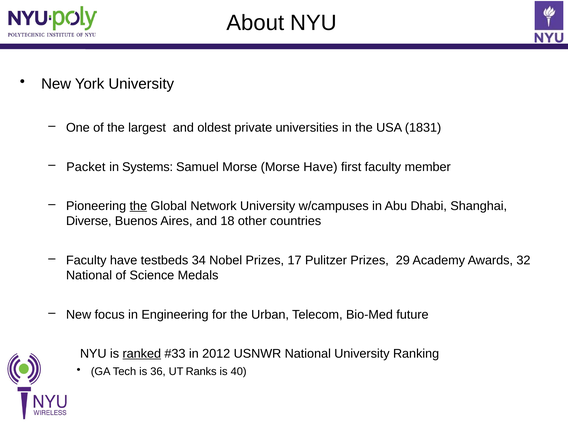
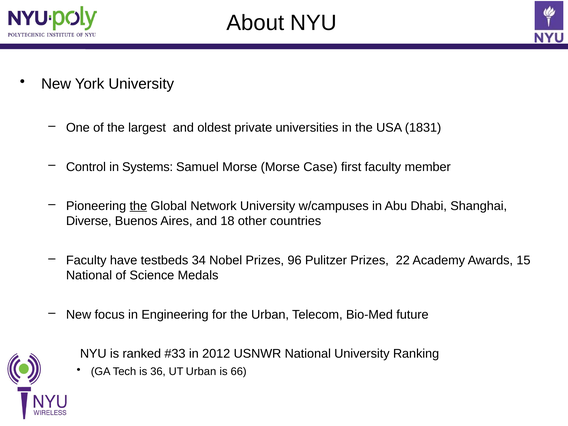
Packet: Packet -> Control (86, 167)
Morse Have: Have -> Case (320, 167)
17: 17 -> 96 (295, 260)
29: 29 -> 22 (403, 260)
32: 32 -> 15 (523, 260)
ranked underline: present -> none (142, 354)
UT Ranks: Ranks -> Urban (201, 372)
40: 40 -> 66 (239, 372)
